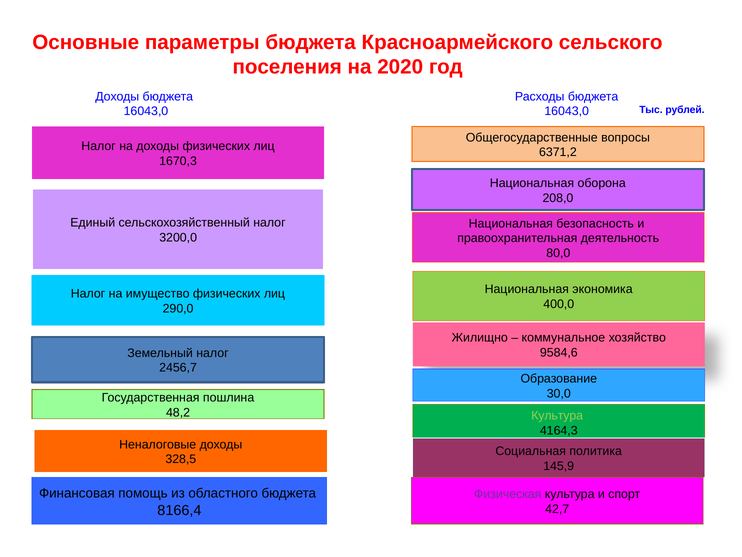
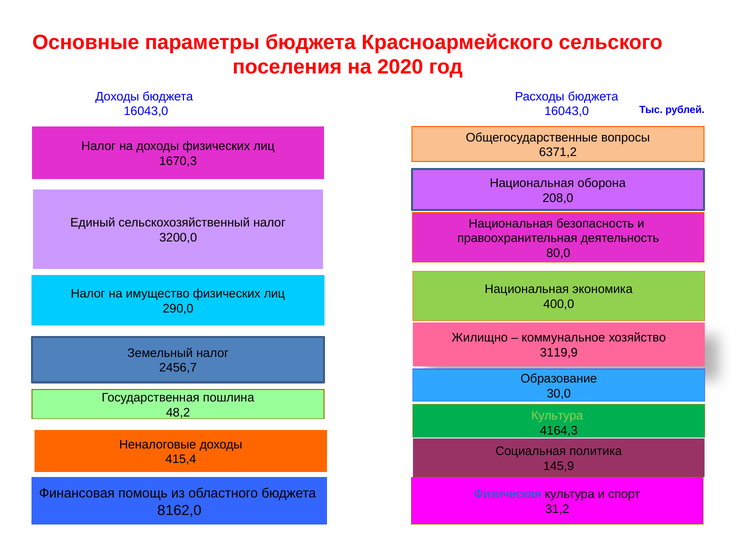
9584,6: 9584,6 -> 3119,9 (559, 352)
328,5: 328,5 -> 415,4 (181, 459)
Физическая colour: purple -> blue (508, 494)
42,7: 42,7 -> 31,2 (557, 509)
8166,4: 8166,4 -> 8162,0 (179, 510)
